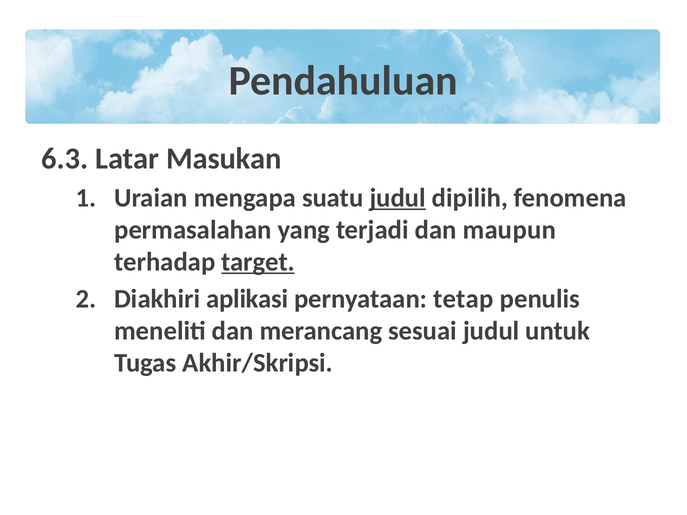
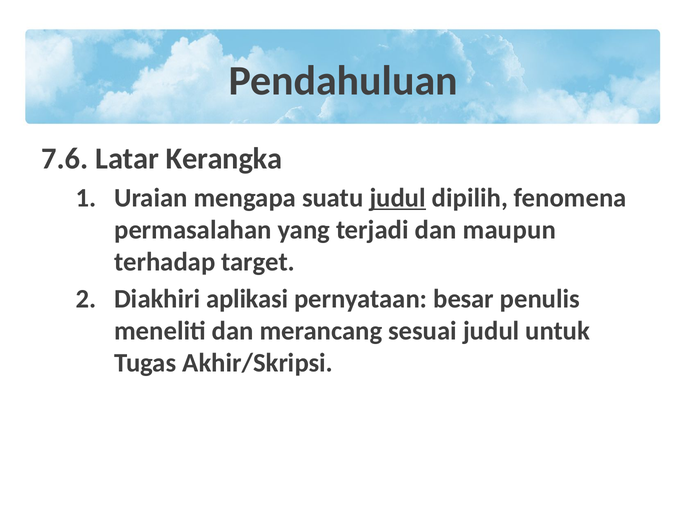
6.3: 6.3 -> 7.6 (65, 159)
Masukan: Masukan -> Kerangka (224, 159)
target underline: present -> none (258, 262)
tetap: tetap -> besar (464, 299)
